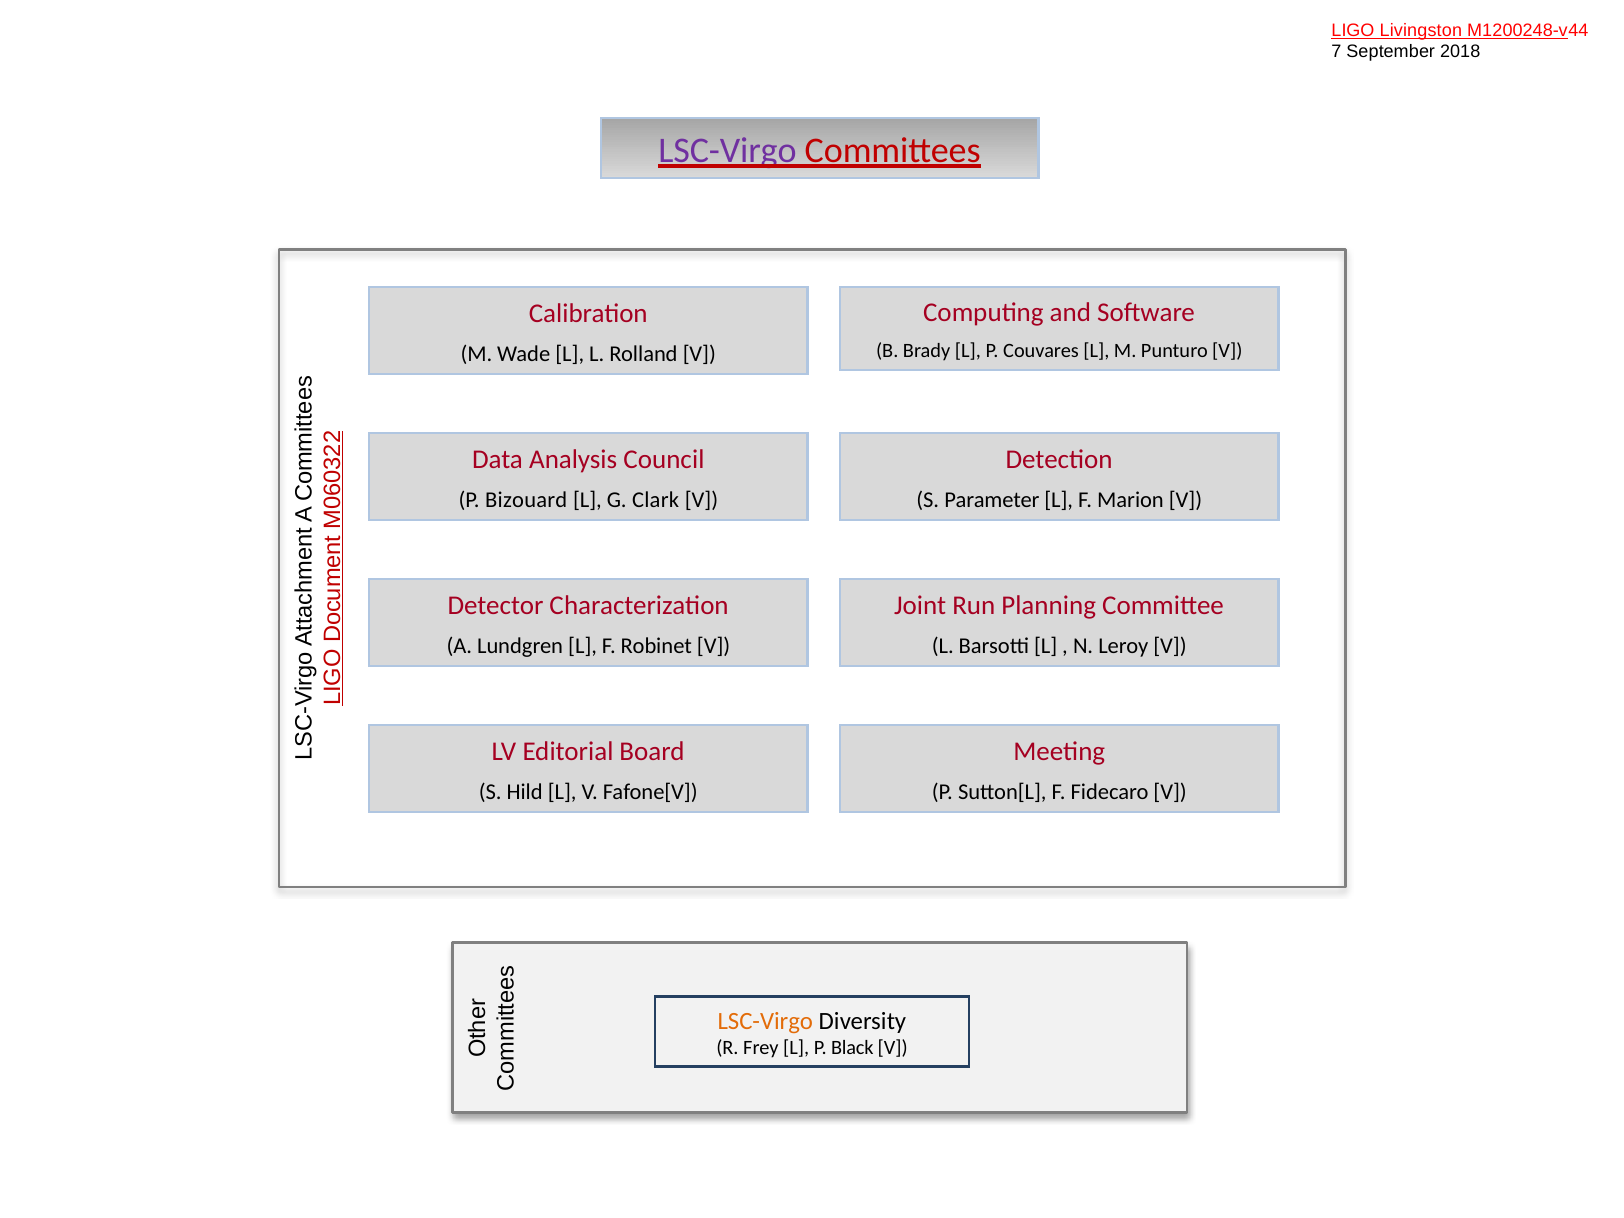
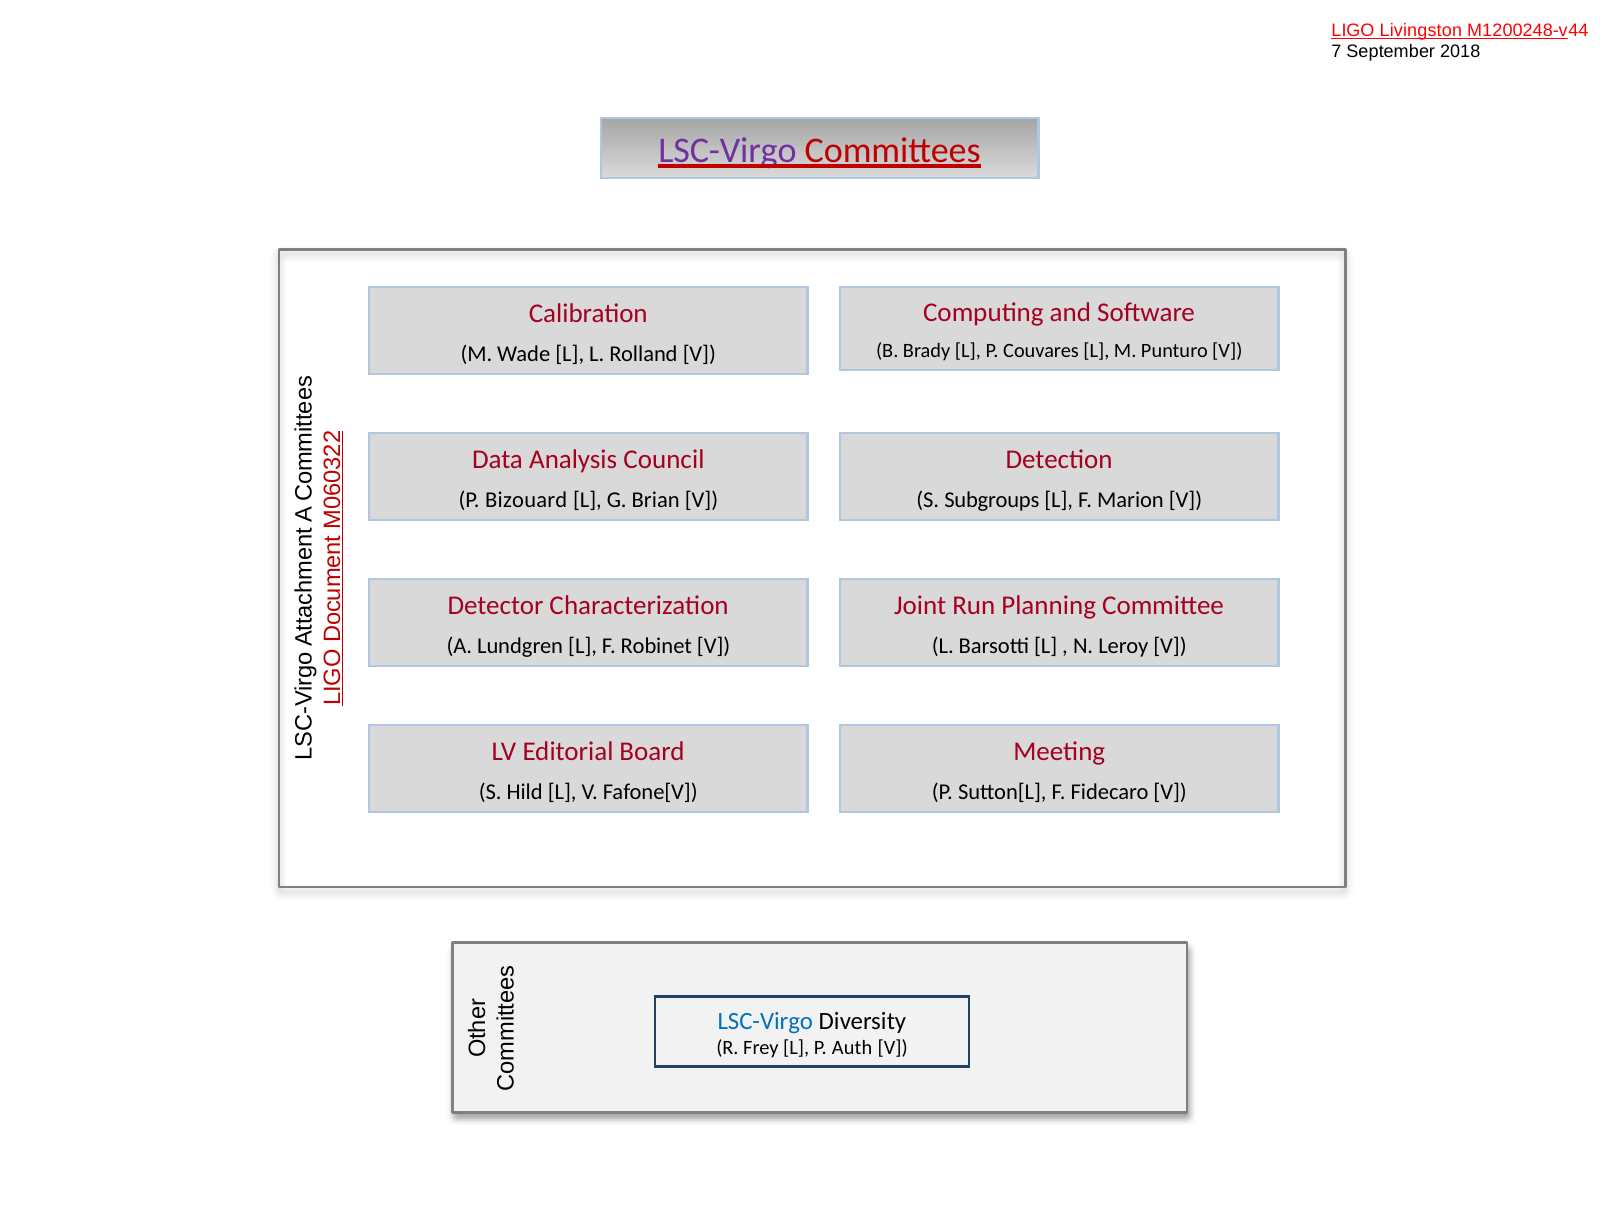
Clark: Clark -> Brian (656, 500)
Parameter: Parameter -> Subgroups (992, 500)
LSC-Virgo colour: orange -> blue (765, 1021)
Black: Black -> Auth (852, 1048)
